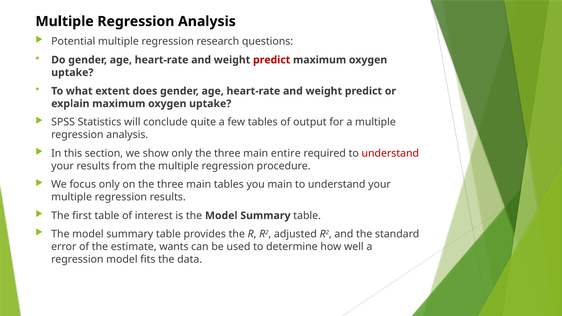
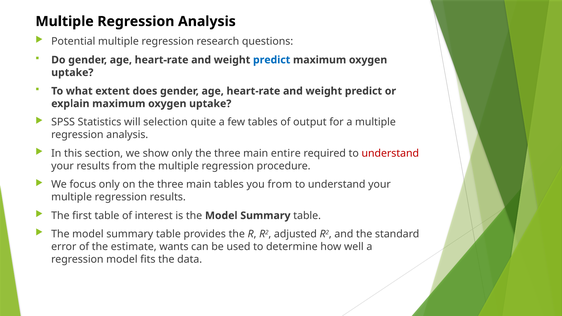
predict colour: red -> blue (272, 60)
conclude: conclude -> selection (165, 122)
you main: main -> from (280, 185)
